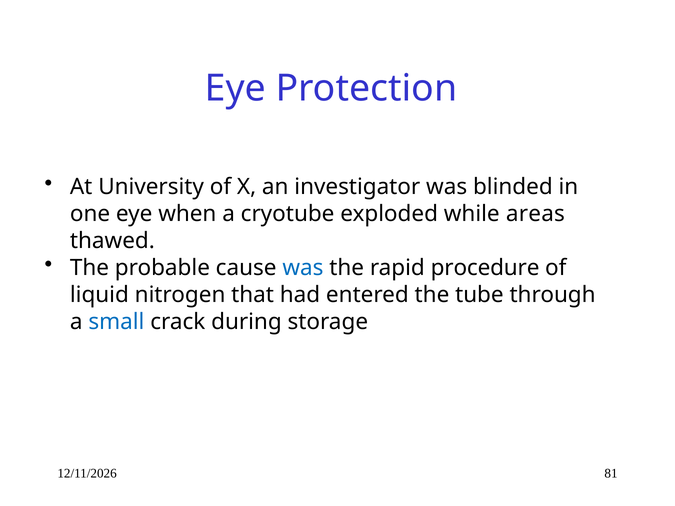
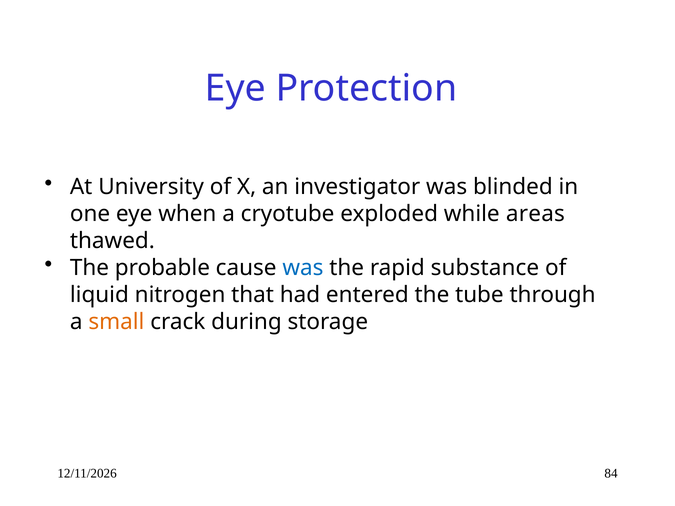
procedure: procedure -> substance (485, 268)
small colour: blue -> orange (116, 322)
81: 81 -> 84 (611, 473)
